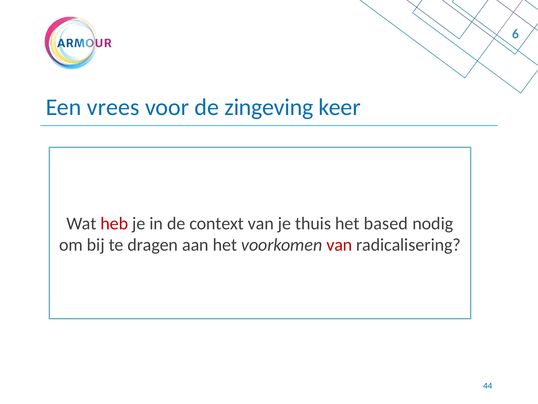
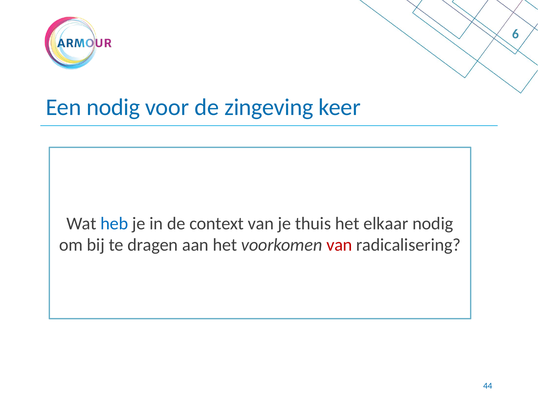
Een vrees: vrees -> nodig (113, 107)
heb colour: red -> blue (114, 223)
based: based -> elkaar (386, 223)
